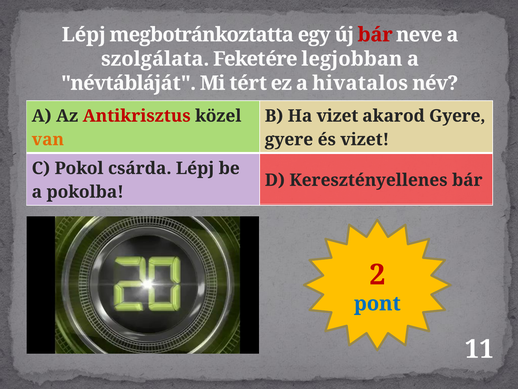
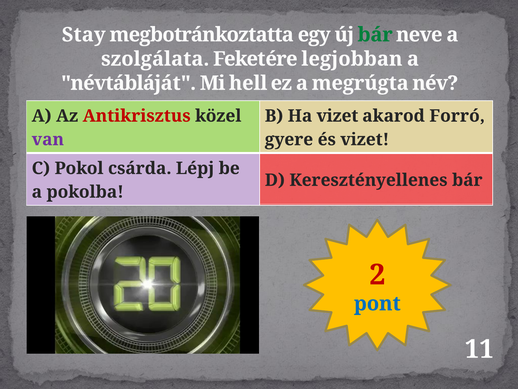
Lépj: Lépj -> Stay (84, 35)
bár colour: red -> green (375, 35)
Mi tért: tért -> hell (248, 83)
hivatalos: hivatalos -> megrúgta (360, 83)
akarod Gyere: Gyere -> Forró (457, 116)
van colour: orange -> purple (48, 139)
